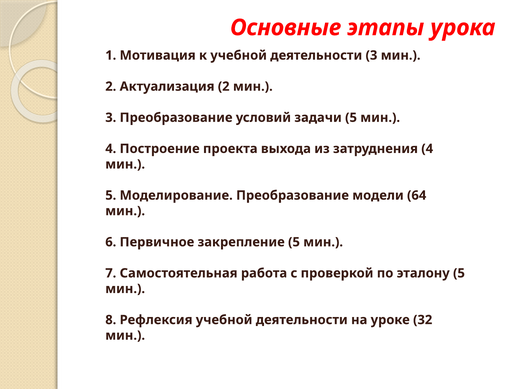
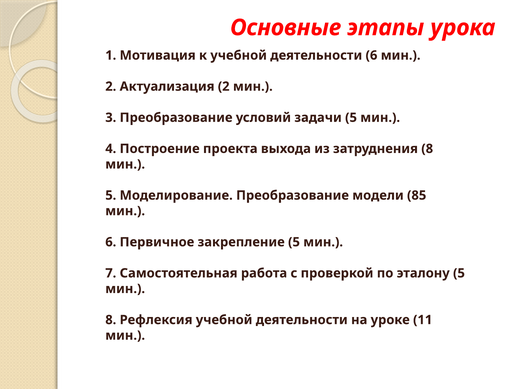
деятельности 3: 3 -> 6 (371, 55)
затруднения 4: 4 -> 8 (427, 149)
64: 64 -> 85 (417, 196)
32: 32 -> 11 (423, 320)
